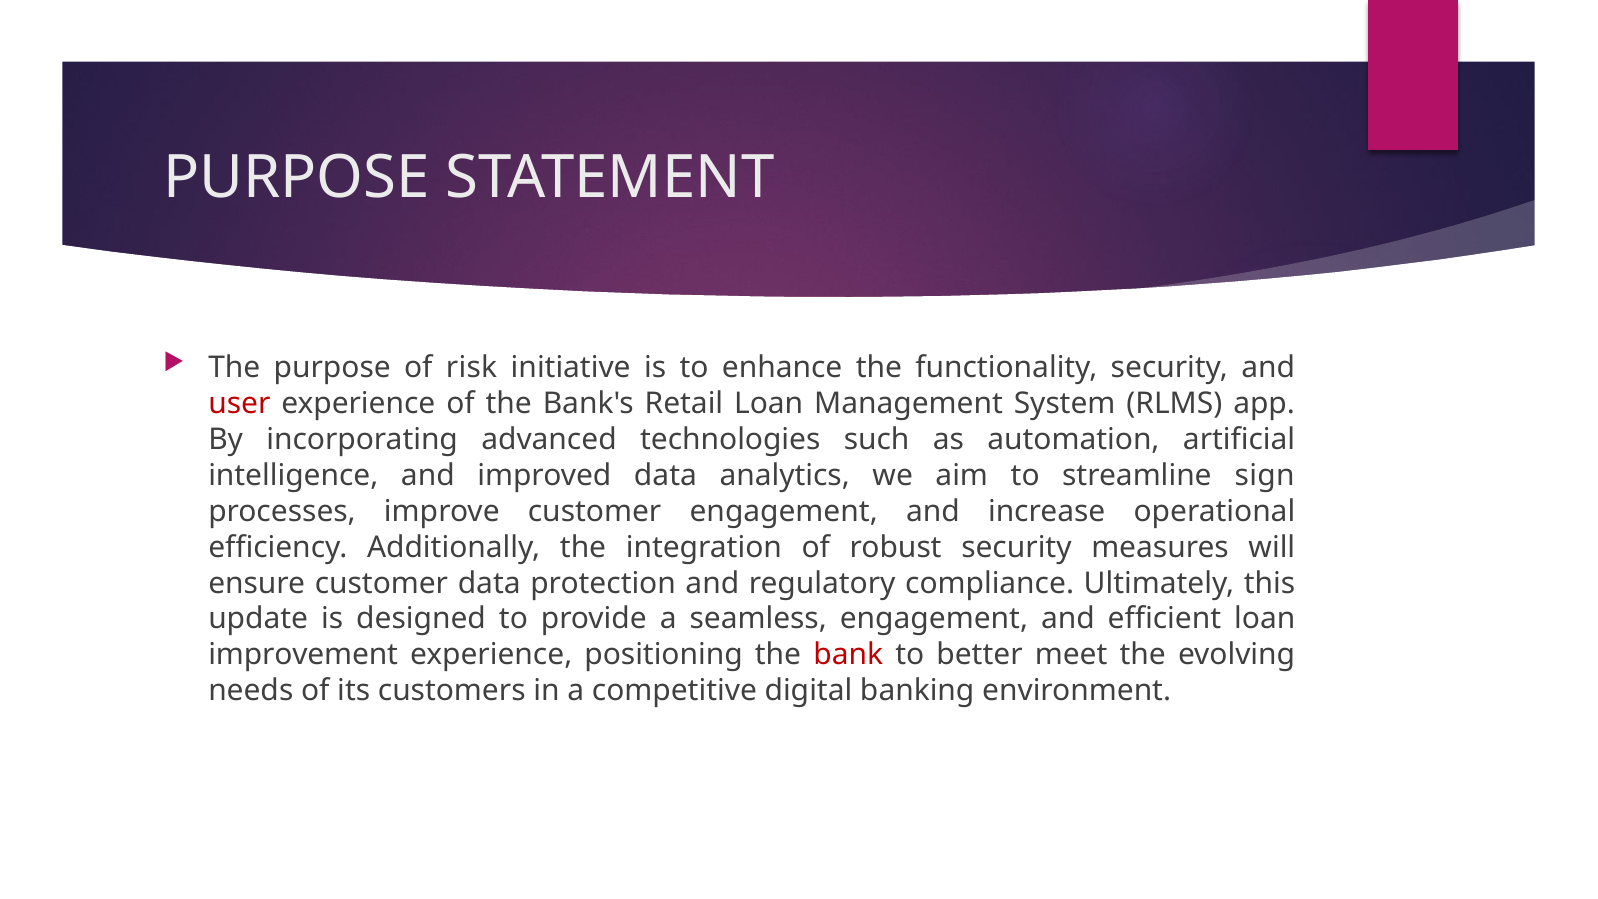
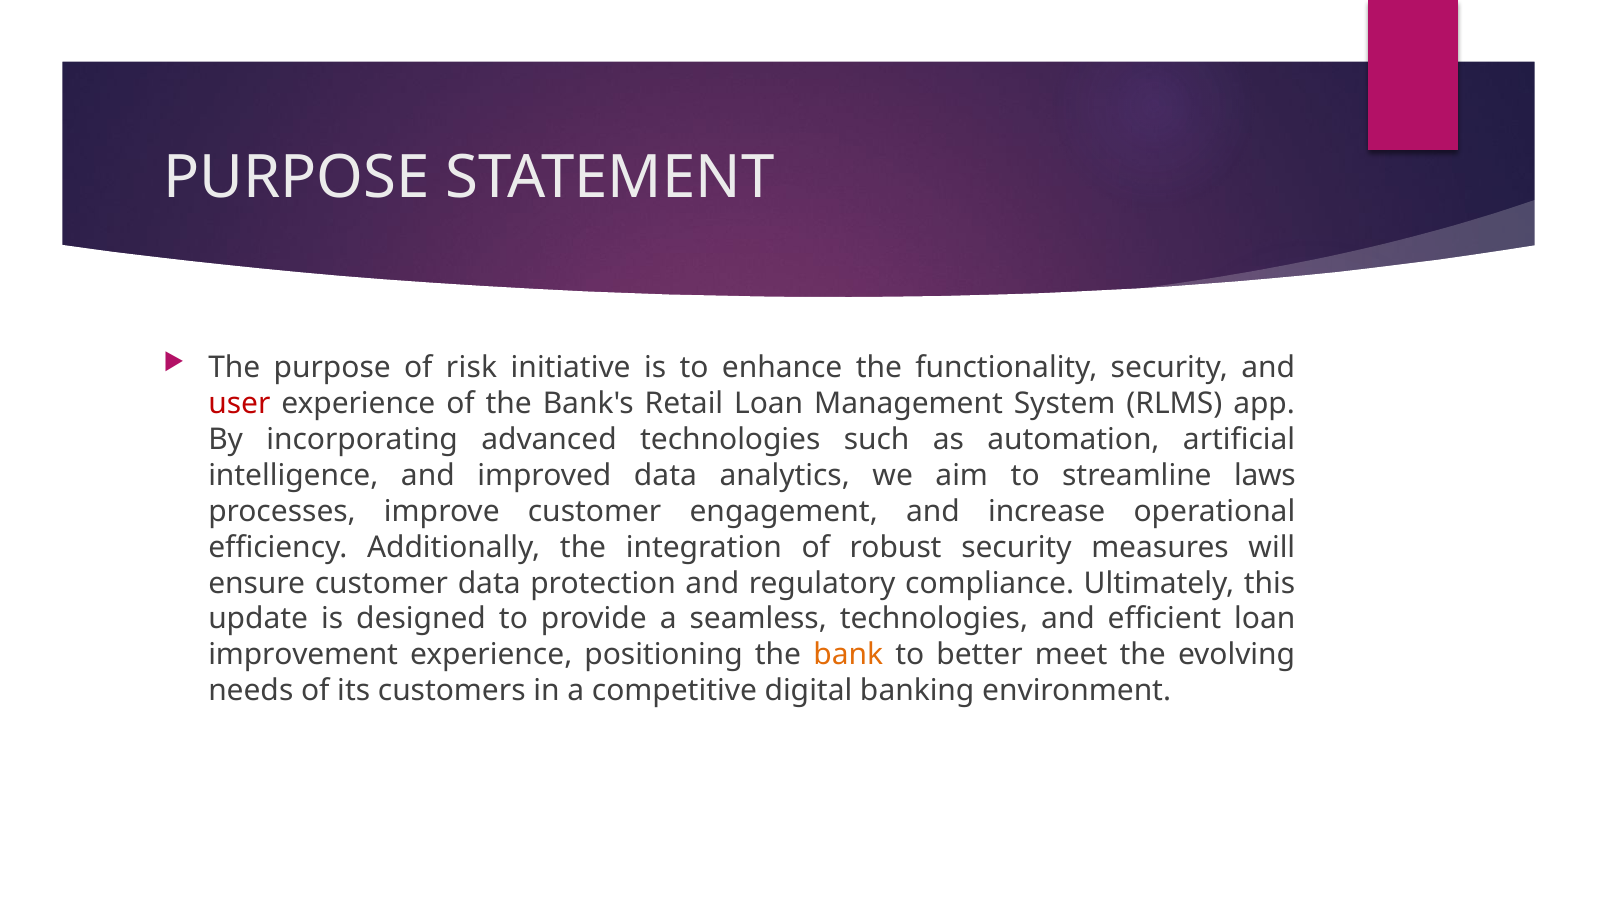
sign: sign -> laws (1265, 475)
seamless engagement: engagement -> technologies (934, 619)
bank colour: red -> orange (848, 655)
